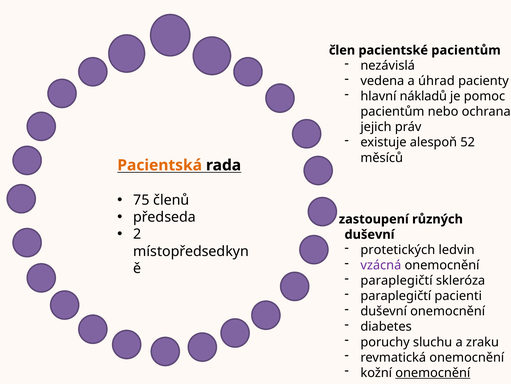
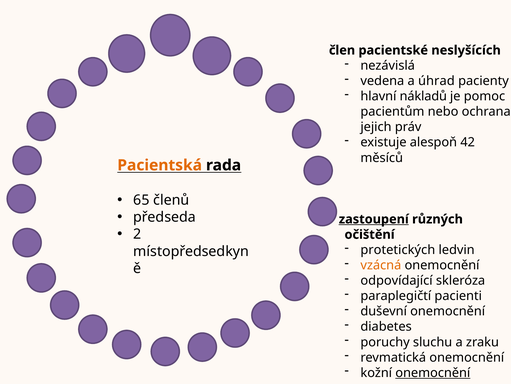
pacientské pacientům: pacientům -> neslyšících (466, 50)
52: 52 -> 42 (468, 142)
75: 75 -> 65 (141, 200)
zastoupení underline: none -> present (374, 219)
duševní: duševní -> očištění (370, 234)
vzácná colour: purple -> orange (381, 265)
paraplegičtí: paraplegičtí -> odpovídající (397, 280)
